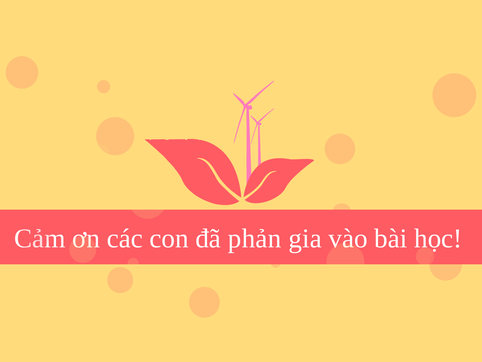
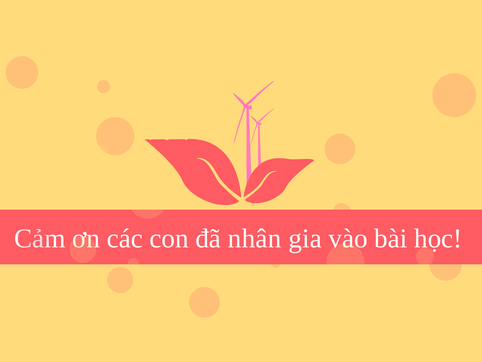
phản: phản -> nhân (255, 238)
